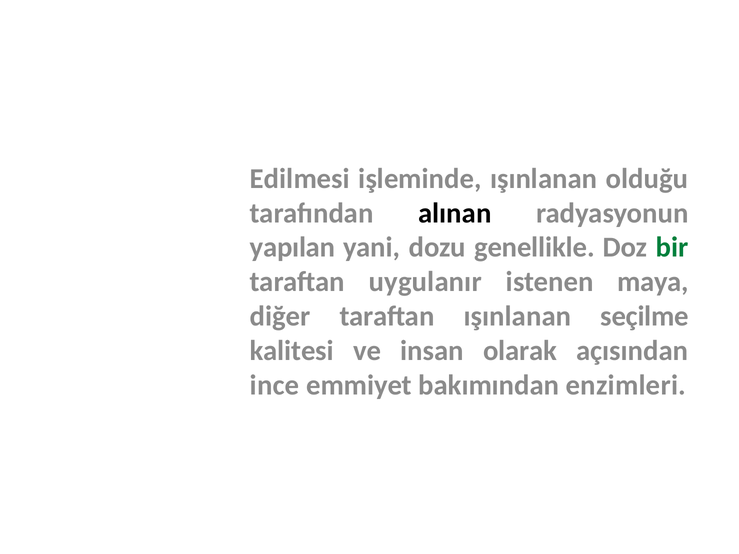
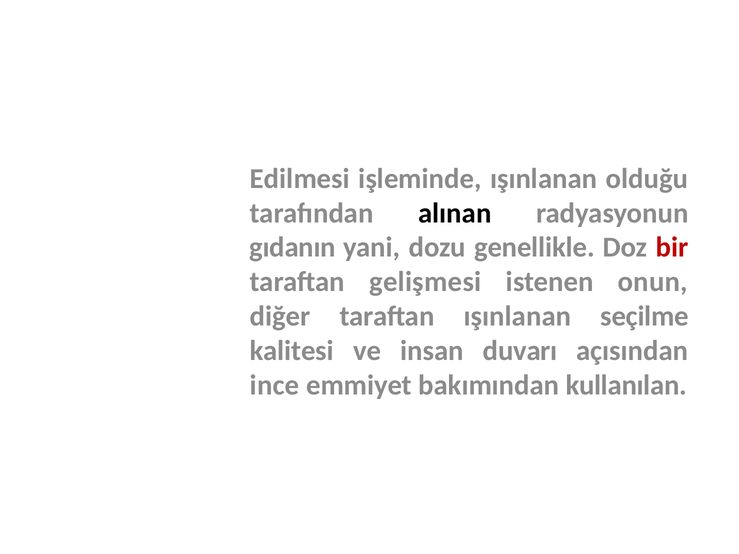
yapılan: yapılan -> gıdanın (293, 248)
bir colour: green -> red (672, 248)
uygulanır: uygulanır -> gelişmesi (425, 282)
maya: maya -> onun (653, 282)
olarak: olarak -> duvarı (520, 351)
enzimleri: enzimleri -> kullanılan (626, 385)
